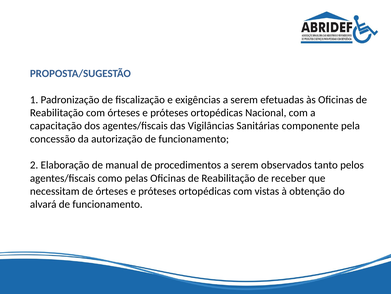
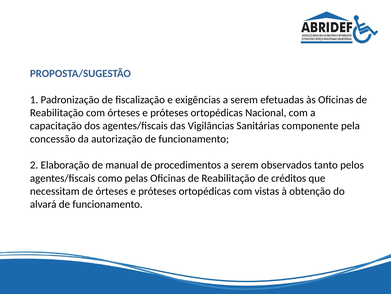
receber: receber -> créditos (289, 178)
